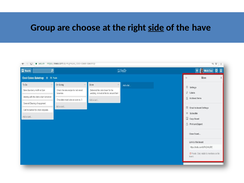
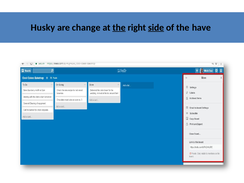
Group: Group -> Husky (43, 28)
choose: choose -> change (86, 28)
the underline: none -> present (119, 28)
